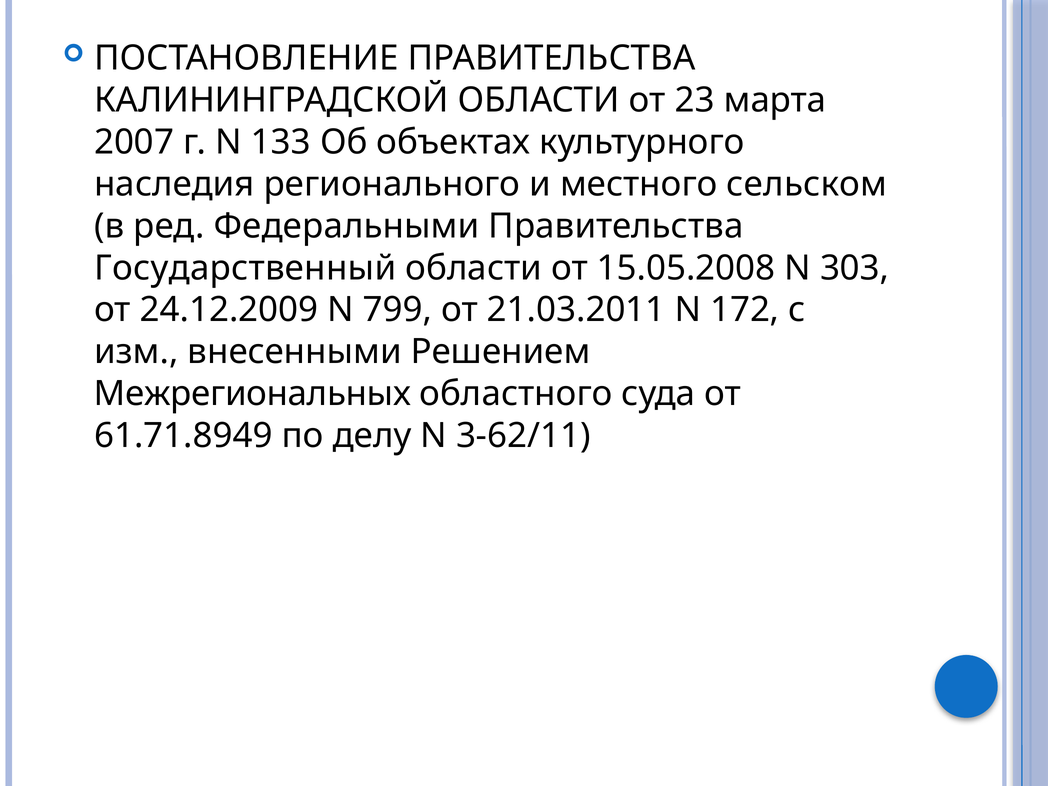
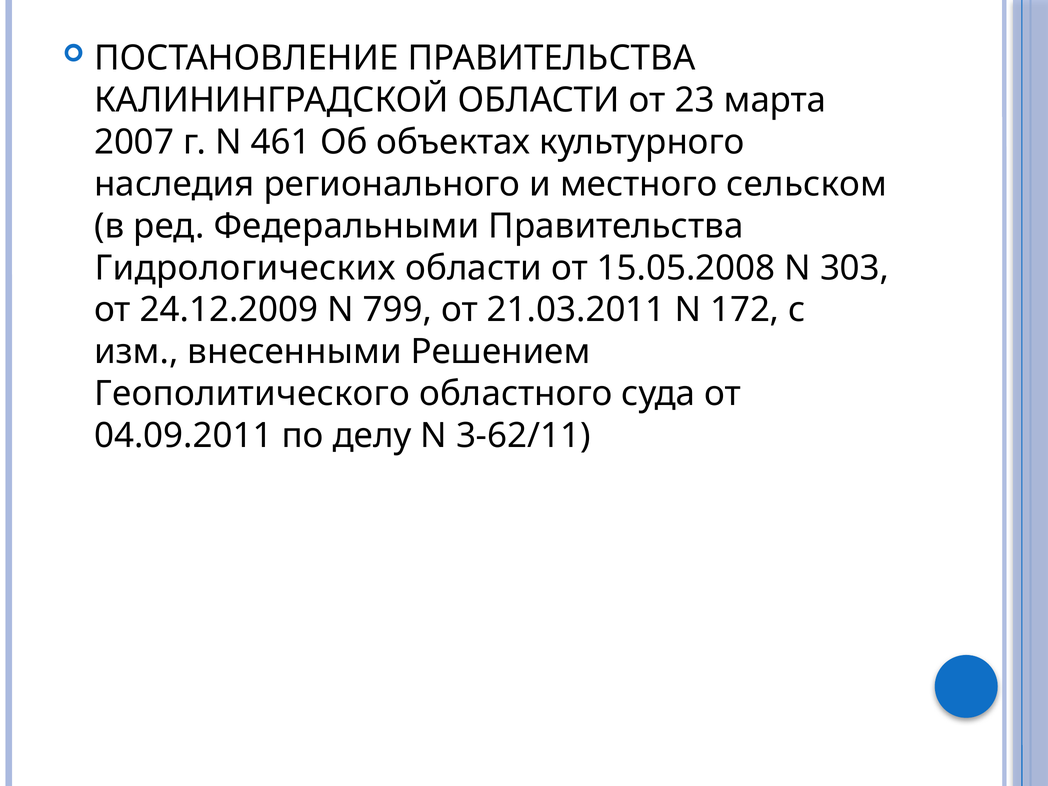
133: 133 -> 461 (281, 142)
Государственный: Государственный -> Гидрологических (245, 268)
Межрегиональных: Межрегиональных -> Геополитического (252, 394)
61.71.8949: 61.71.8949 -> 04.09.2011 (183, 436)
